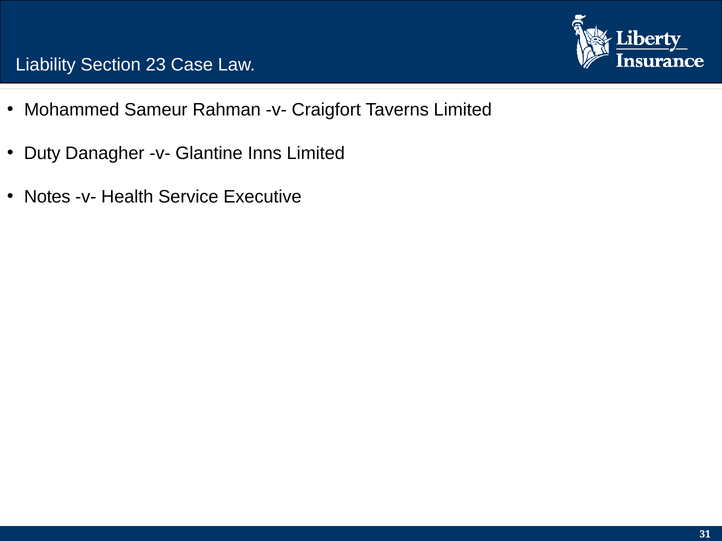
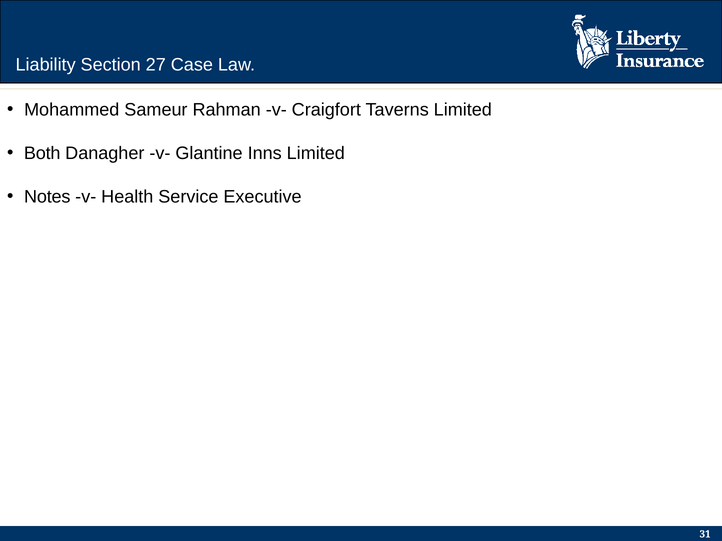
23: 23 -> 27 (156, 65)
Duty: Duty -> Both (42, 153)
